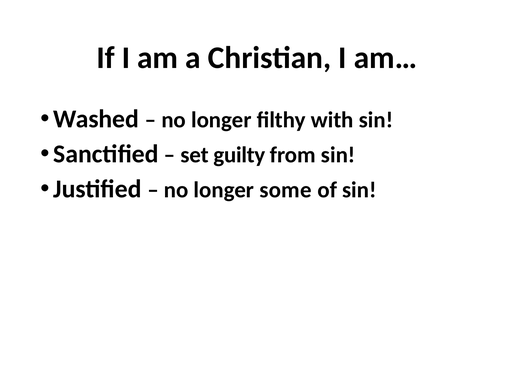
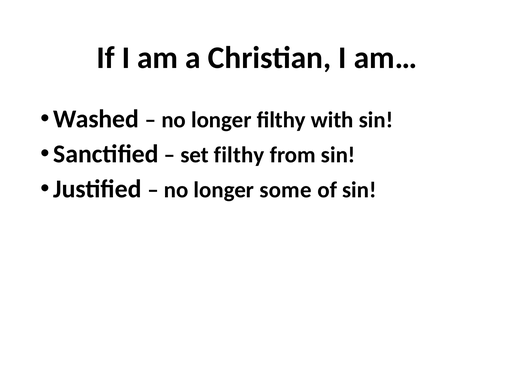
set guilty: guilty -> filthy (239, 155)
